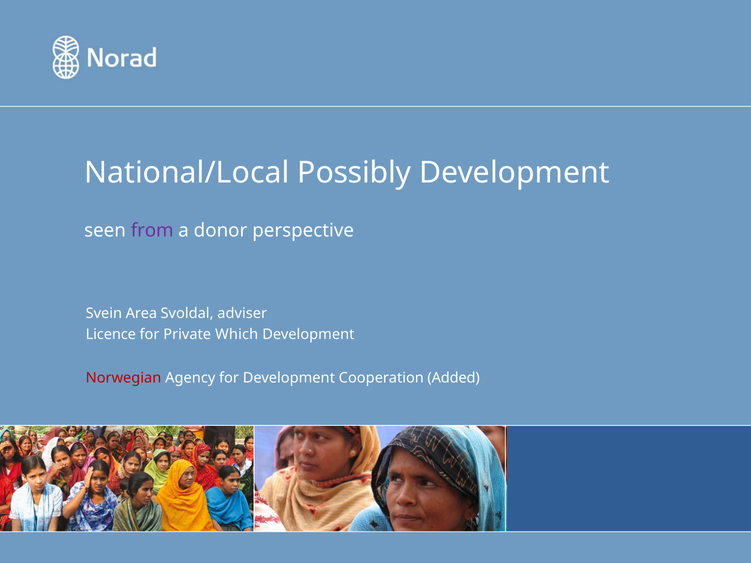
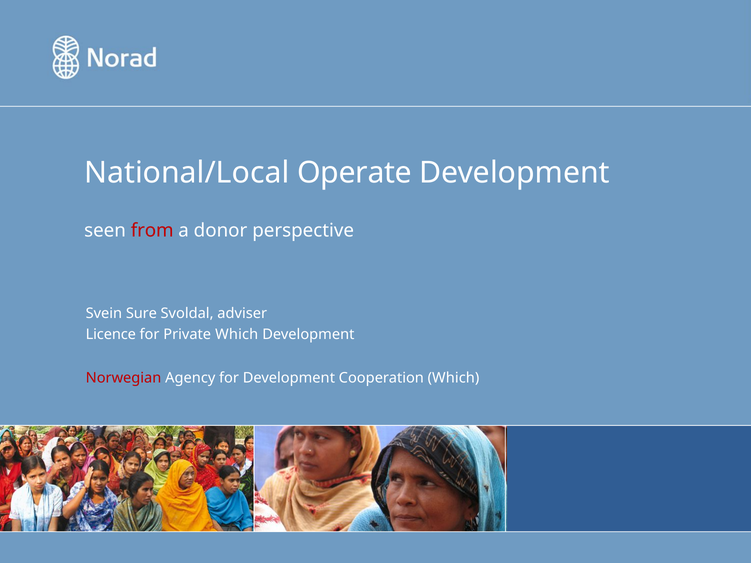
Possibly: Possibly -> Operate (354, 173)
from colour: purple -> red (152, 231)
Area: Area -> Sure (141, 313)
Cooperation Added: Added -> Which (453, 378)
